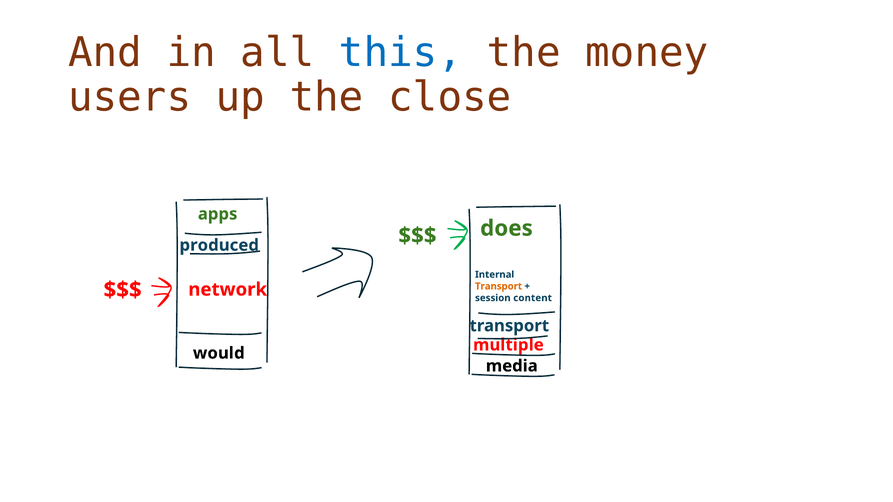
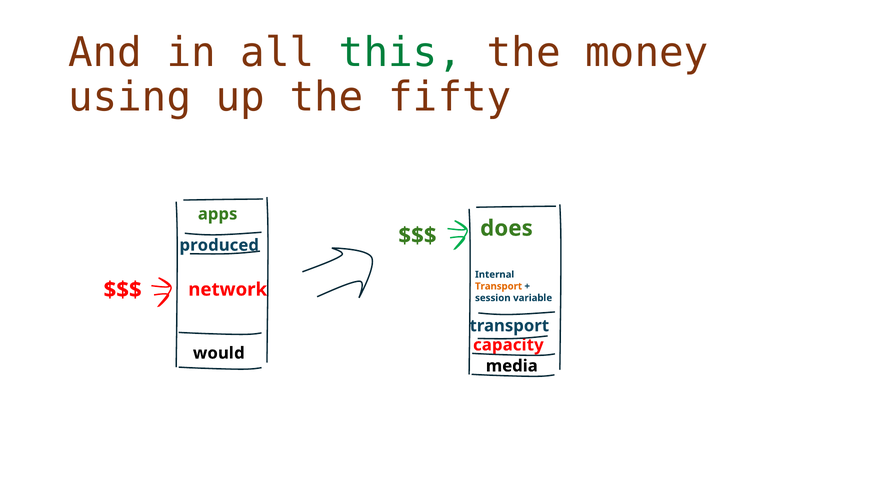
this colour: blue -> green (401, 53)
users: users -> using (130, 97)
close: close -> fifty (450, 97)
content: content -> variable (533, 298)
multiple: multiple -> capacity (508, 345)
